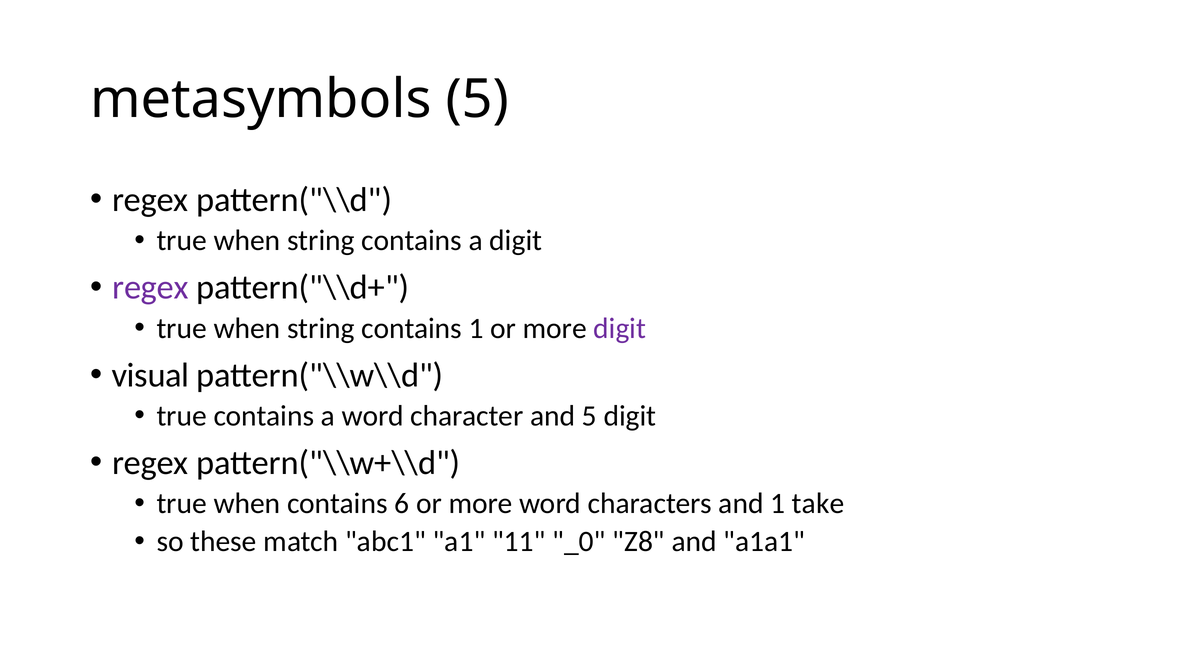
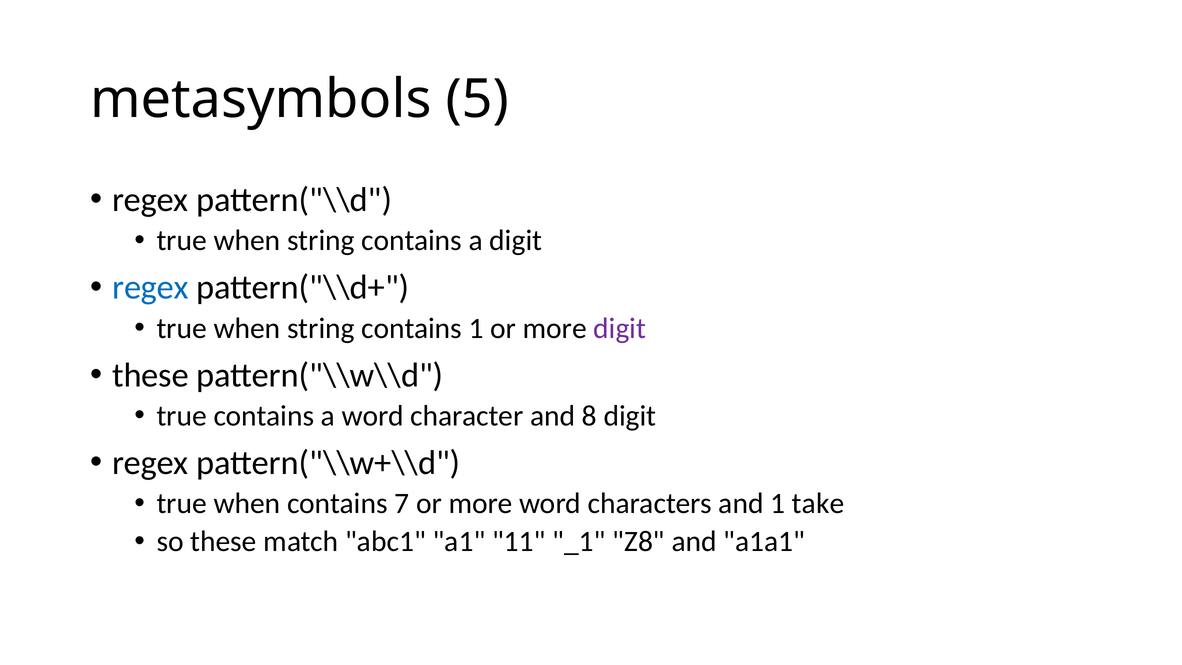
regex colour: purple -> blue (150, 287)
visual: visual -> these (150, 375)
and 5: 5 -> 8 (589, 416)
6: 6 -> 7 (402, 503)
_0: _0 -> _1 (579, 541)
